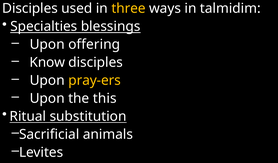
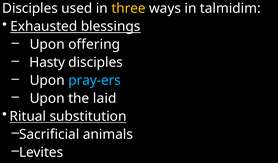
Specialties: Specialties -> Exhausted (44, 26)
Know: Know -> Hasty (47, 62)
pray-ers colour: yellow -> light blue (95, 80)
this: this -> laid (105, 98)
